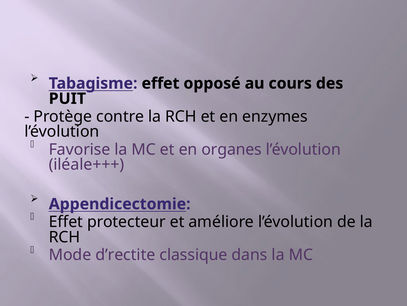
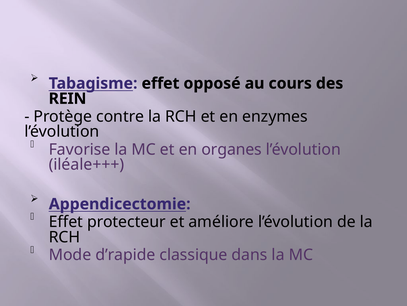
PUIT: PUIT -> REIN (67, 98)
d’rectite: d’rectite -> d’rapide (125, 254)
